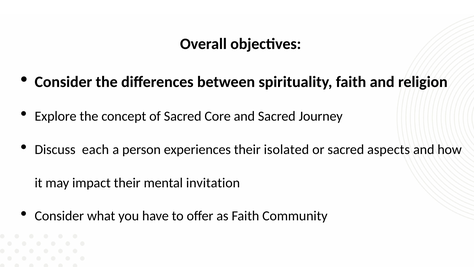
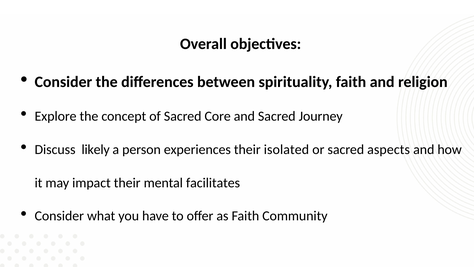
each: each -> likely (96, 149)
invitation: invitation -> facilitates (213, 183)
